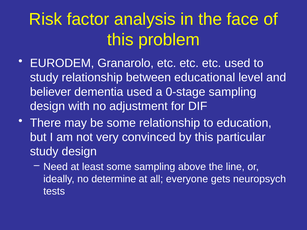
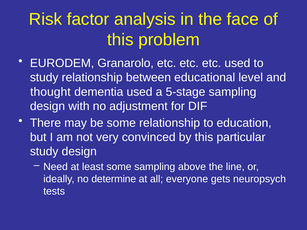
believer: believer -> thought (50, 92)
0-stage: 0-stage -> 5-stage (186, 92)
